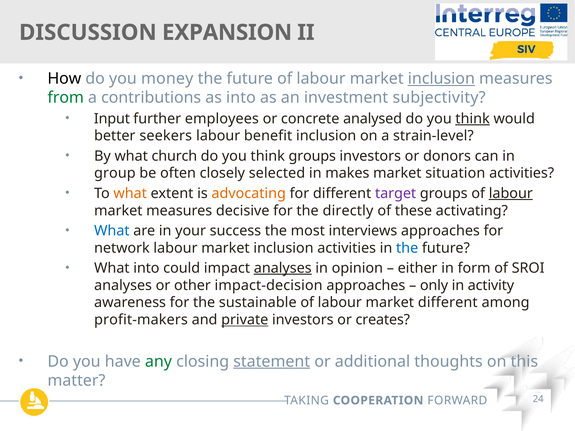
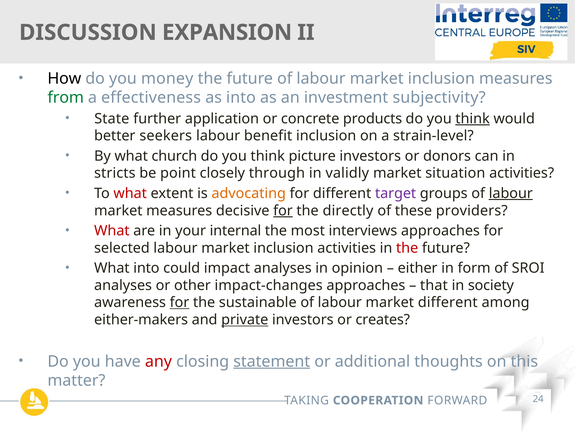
inclusion underline: present -> none (441, 79)
contributions: contributions -> effectiveness (151, 98)
Input: Input -> State (112, 119)
employees: employees -> application (222, 119)
analysed: analysed -> products (373, 119)
think groups: groups -> picture (312, 156)
group: group -> stricts (115, 173)
often: often -> point (178, 173)
selected: selected -> through (277, 173)
makes: makes -> validly (347, 173)
what colour: orange -> red (130, 193)
for underline: none -> present (283, 211)
activating: activating -> providers (472, 211)
What colour: blue -> red (112, 231)
success: success -> internal (235, 231)
network: network -> selected (122, 248)
the colour: blue -> red (407, 248)
analyses underline: present -> none (283, 268)
impact-decision: impact-decision -> impact-changes (269, 285)
only: only -> that (434, 285)
activity: activity -> society (491, 285)
for underline: none -> present (179, 303)
profit-makers: profit-makers -> either-makers (141, 320)
any colour: green -> red (158, 362)
